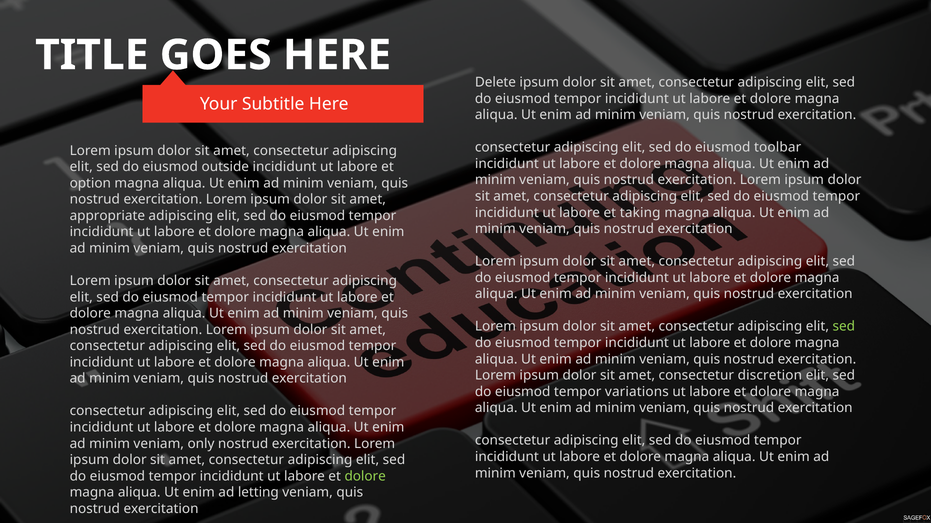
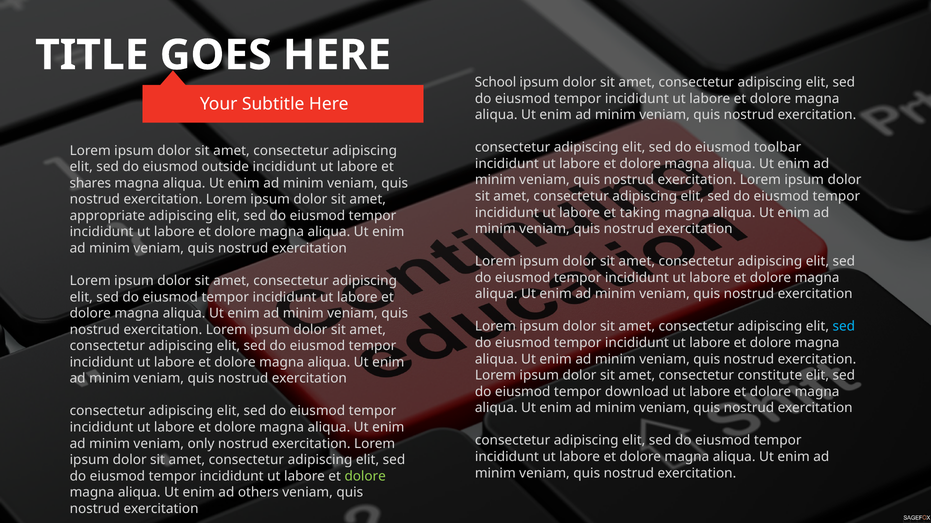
Delete: Delete -> School (496, 82)
option: option -> shares (90, 183)
sed colour: light green -> light blue (844, 327)
discretion: discretion -> constitute (770, 376)
variations: variations -> download (637, 392)
letting: letting -> others (258, 493)
